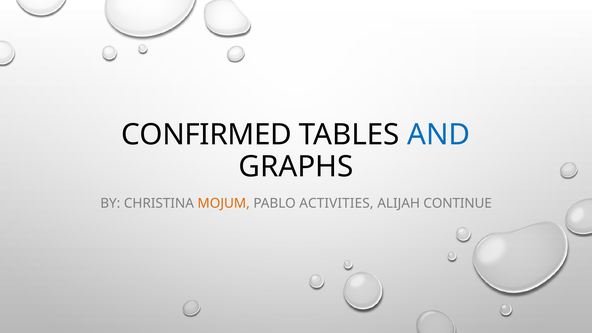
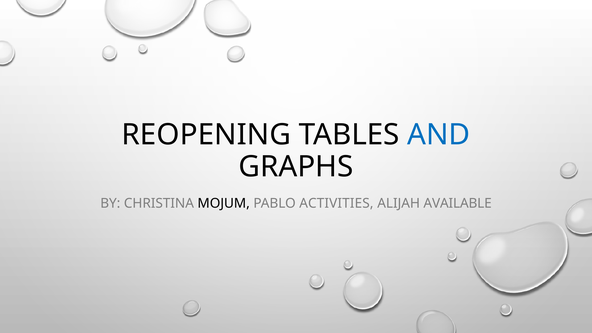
CONFIRMED: CONFIRMED -> REOPENING (206, 135)
MOJUM colour: orange -> black (224, 203)
CONTINUE: CONTINUE -> AVAILABLE (458, 203)
